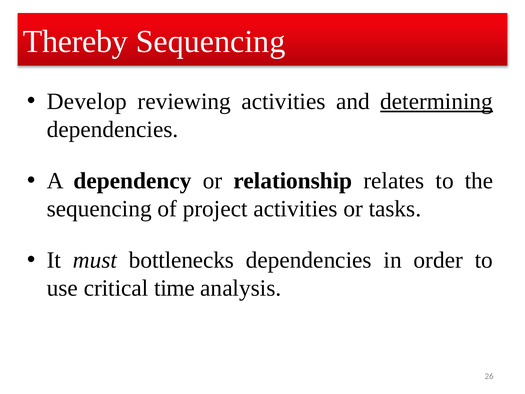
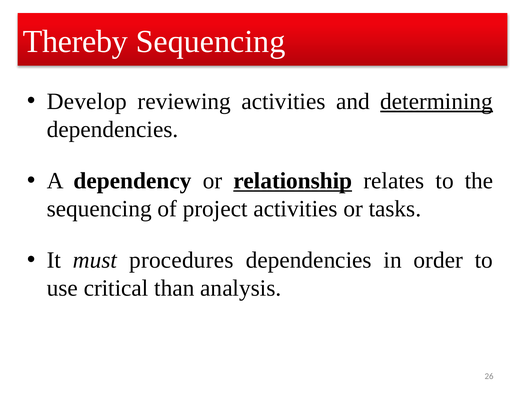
relationship underline: none -> present (293, 181)
bottlenecks: bottlenecks -> procedures (181, 260)
time: time -> than (174, 288)
